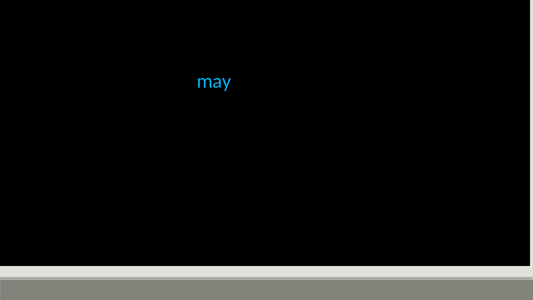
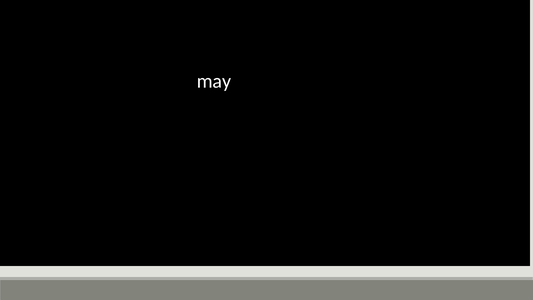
may colour: light blue -> white (214, 81)
